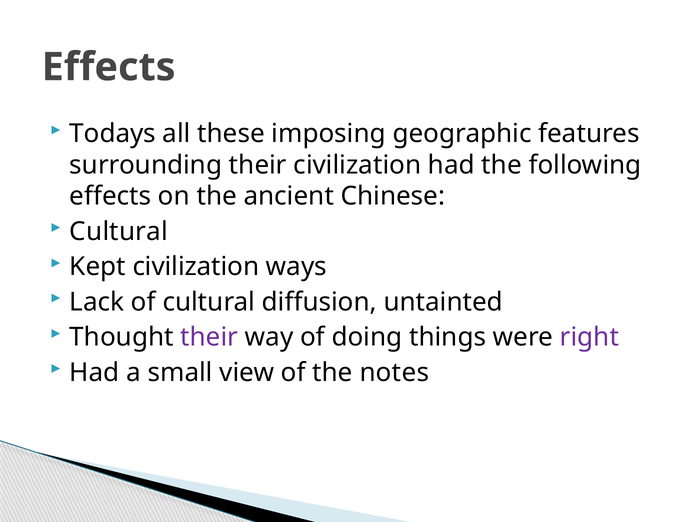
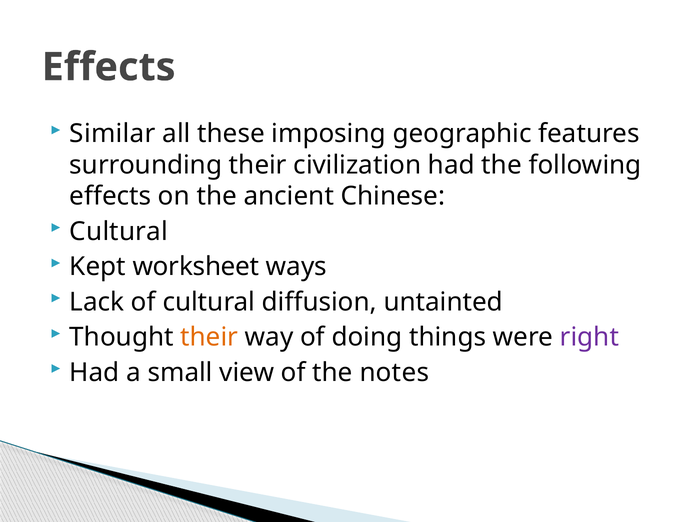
Todays: Todays -> Similar (112, 134)
Kept civilization: civilization -> worksheet (196, 267)
their colour: purple -> orange (209, 337)
